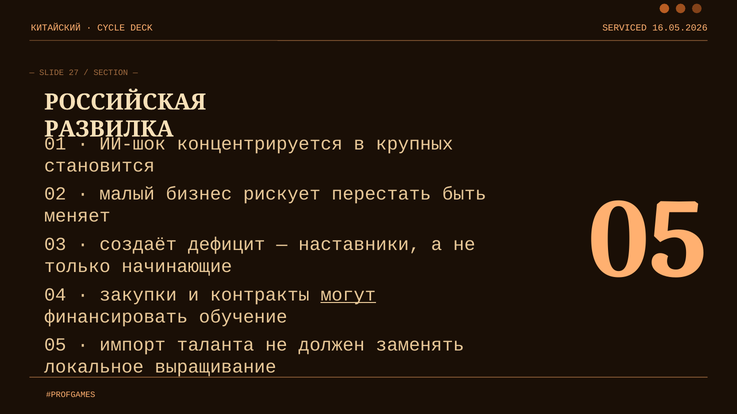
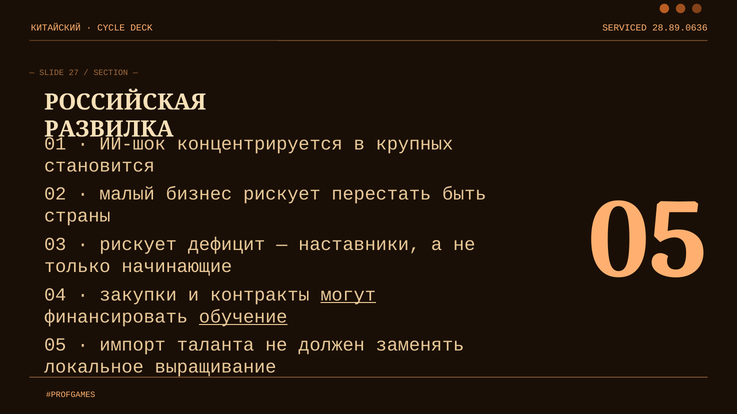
16.05.2026: 16.05.2026 -> 28.89.0636 (680, 28)
меняет: меняет -> страны (77, 216)
создаёт: создаёт -> рискует (138, 244)
обучение underline: none -> present (243, 317)
